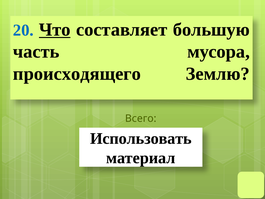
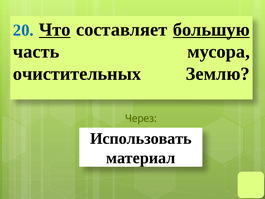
большую underline: none -> present (211, 30)
происходящего: происходящего -> очистительных (77, 74)
Всего: Всего -> Через (141, 118)
